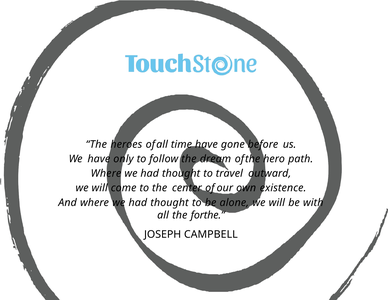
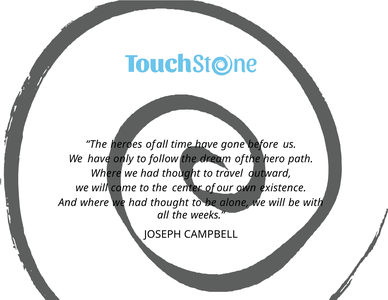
forthe: forthe -> weeks (208, 215)
